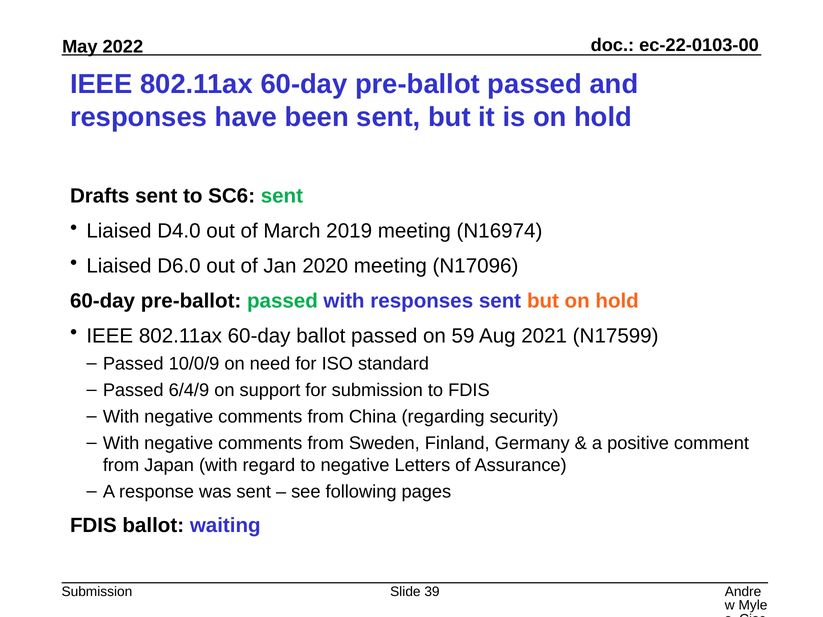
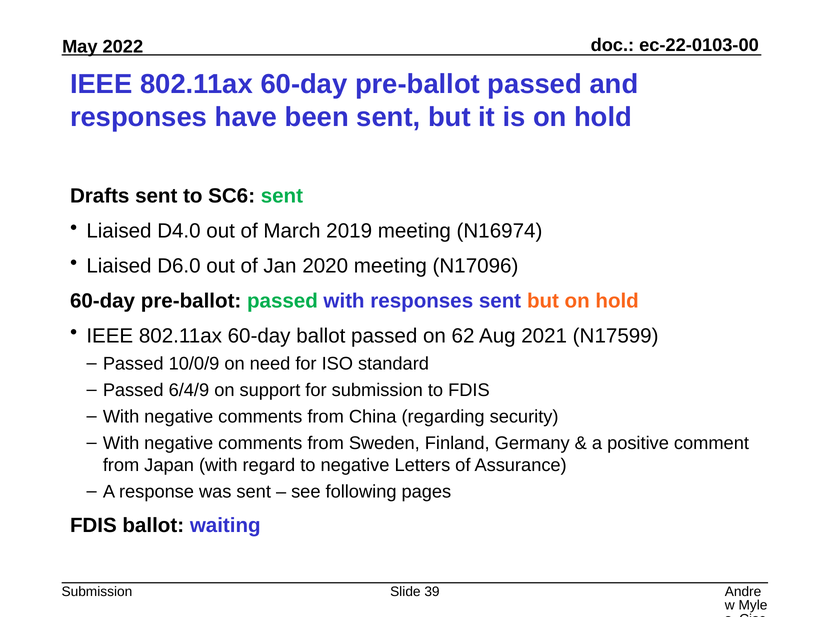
59: 59 -> 62 (463, 336)
